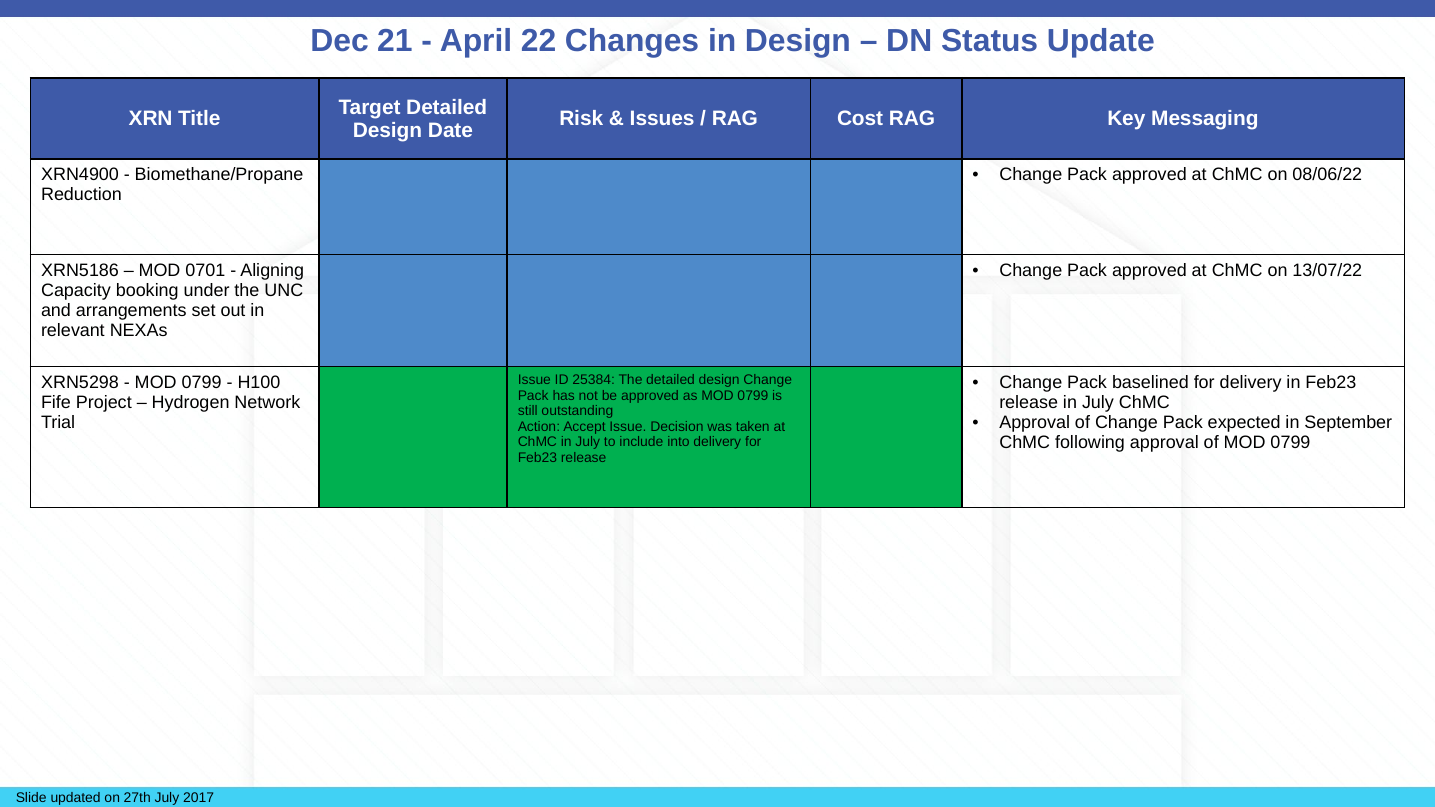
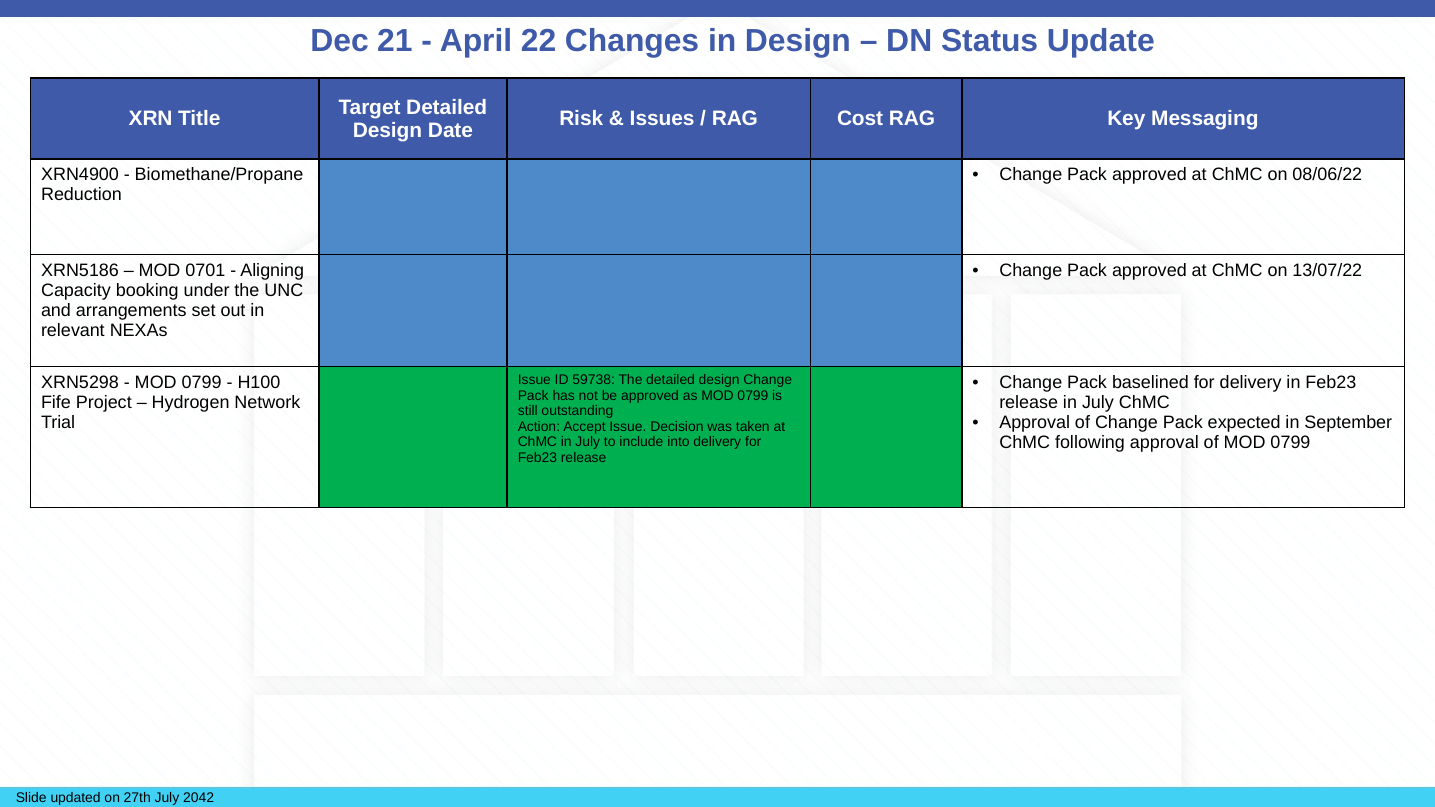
25384: 25384 -> 59738 (594, 380)
2017: 2017 -> 2042 (199, 798)
